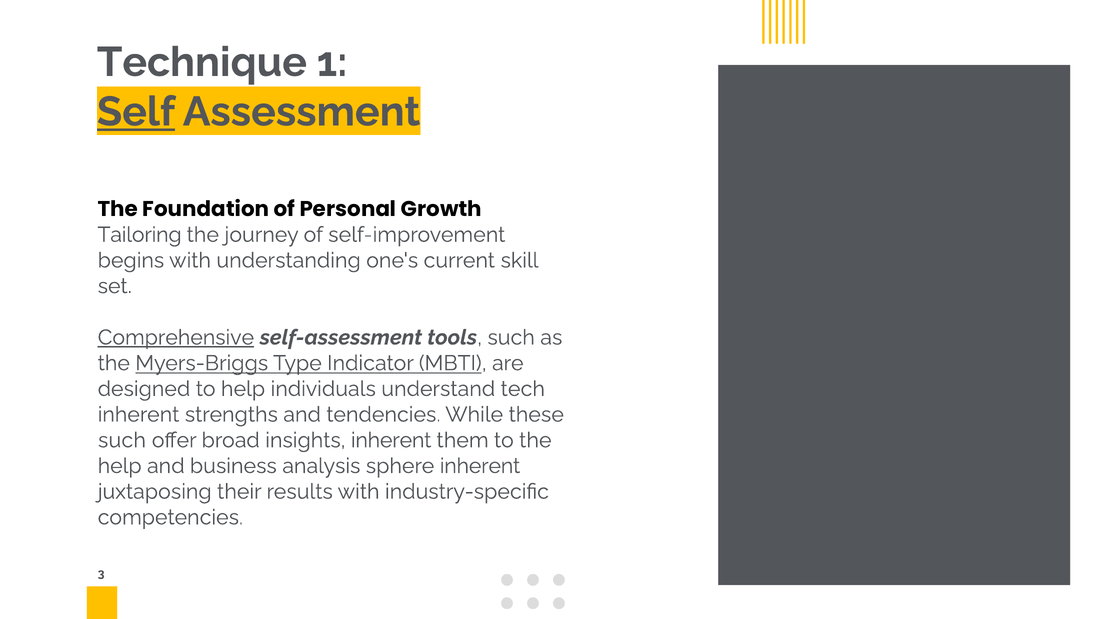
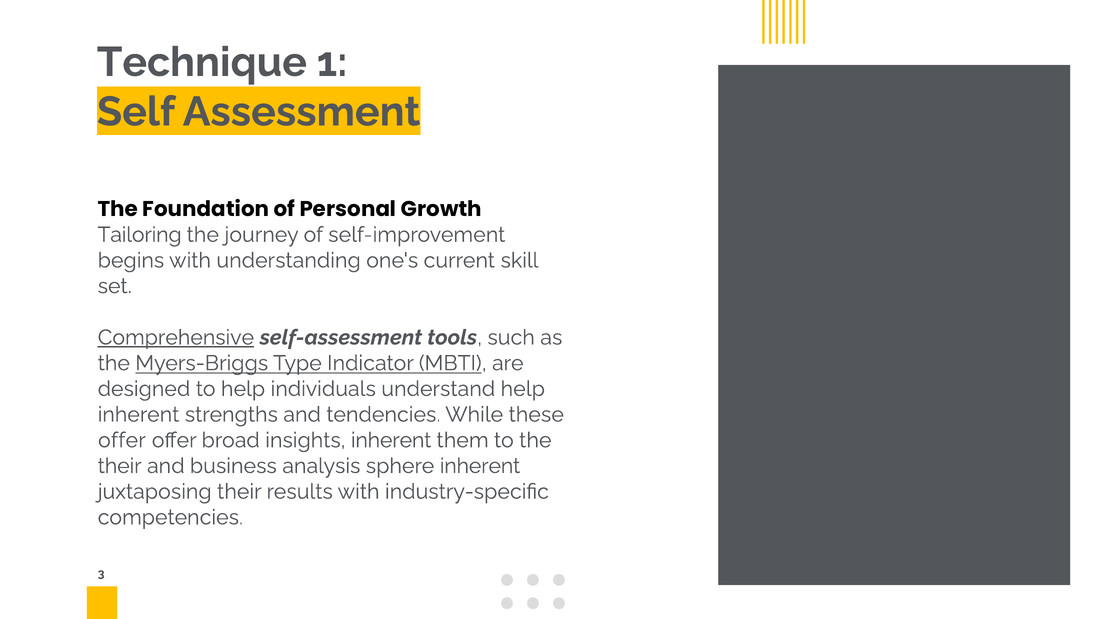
Self underline: present -> none (136, 112)
understand tech: tech -> help (523, 389)
such: such -> offer (122, 440)
help: help -> their (120, 466)
